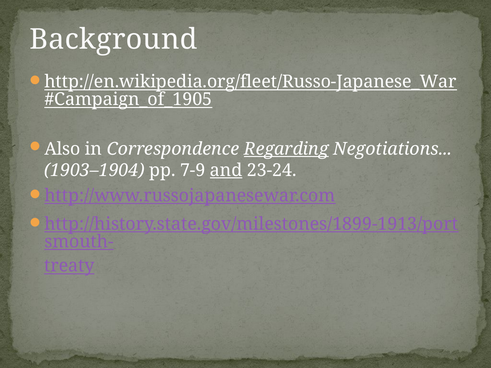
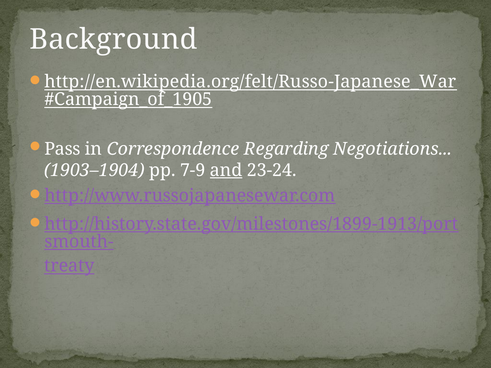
http://en.wikipedia.org/fleet/Russo-Japanese_War: http://en.wikipedia.org/fleet/Russo-Japanese_War -> http://en.wikipedia.org/felt/Russo-Japanese_War (250, 82)
Also: Also -> Pass (62, 149)
Regarding underline: present -> none (286, 149)
